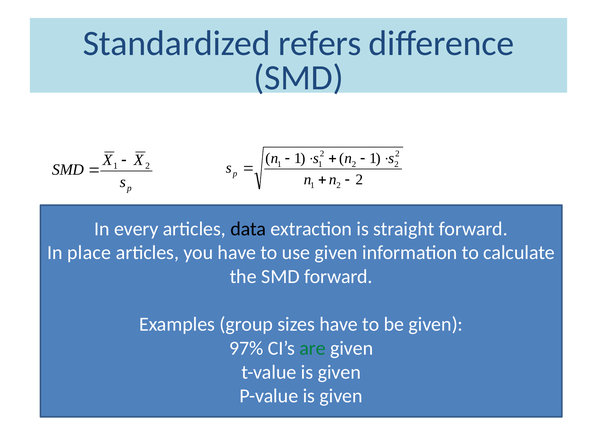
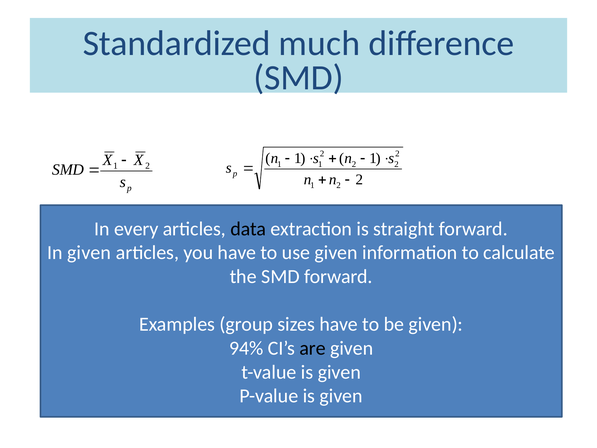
refers: refers -> much (319, 43)
In place: place -> given (89, 253)
97%: 97% -> 94% (246, 348)
are colour: green -> black (313, 348)
